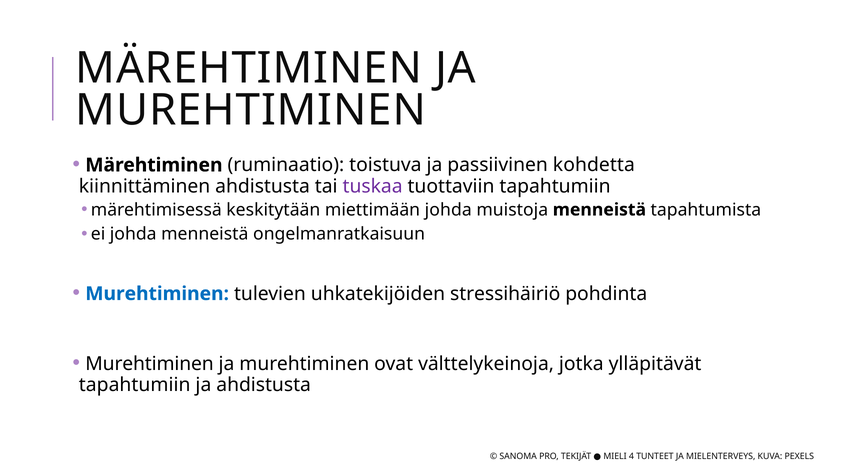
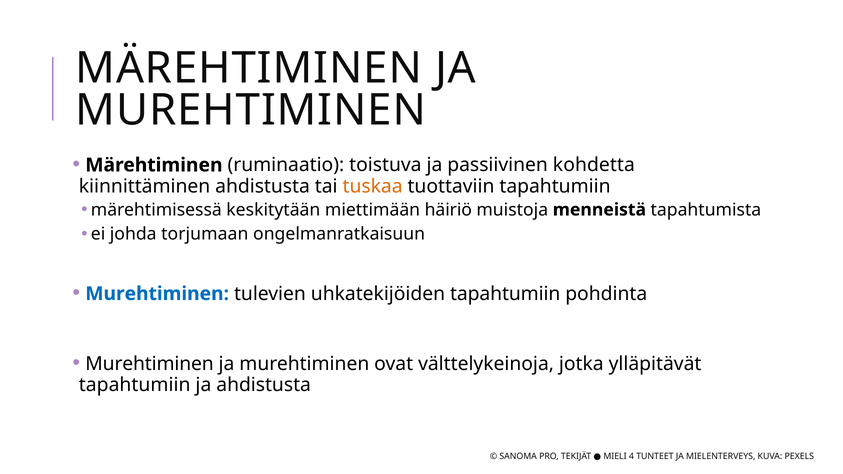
tuskaa colour: purple -> orange (373, 186)
miettimään johda: johda -> häiriö (448, 210)
johda menneistä: menneistä -> torjumaan (205, 234)
uhkatekijöiden stressihäiriö: stressihäiriö -> tapahtumiin (505, 294)
